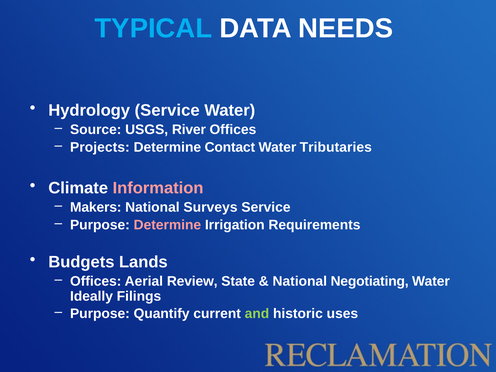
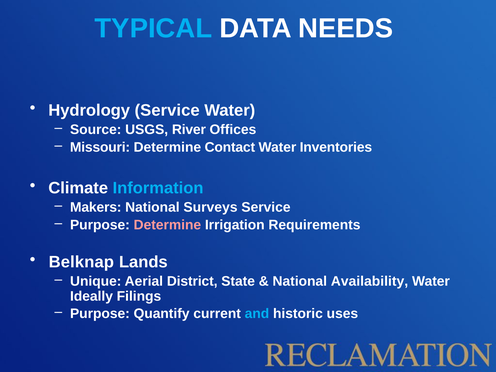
Projects: Projects -> Missouri (100, 147)
Tributaries: Tributaries -> Inventories (336, 147)
Information colour: pink -> light blue (158, 188)
Budgets: Budgets -> Belknap (81, 262)
Offices: Offices -> Unique (96, 281)
Review: Review -> District (192, 281)
Negotiating: Negotiating -> Availability (370, 281)
and colour: light green -> light blue (257, 314)
